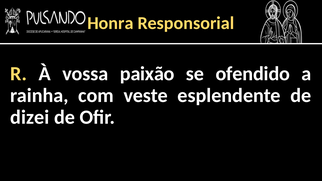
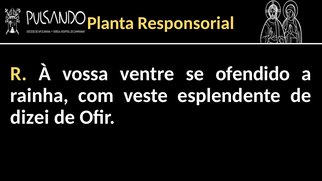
Honra: Honra -> Planta (111, 23)
paixão: paixão -> ventre (147, 74)
